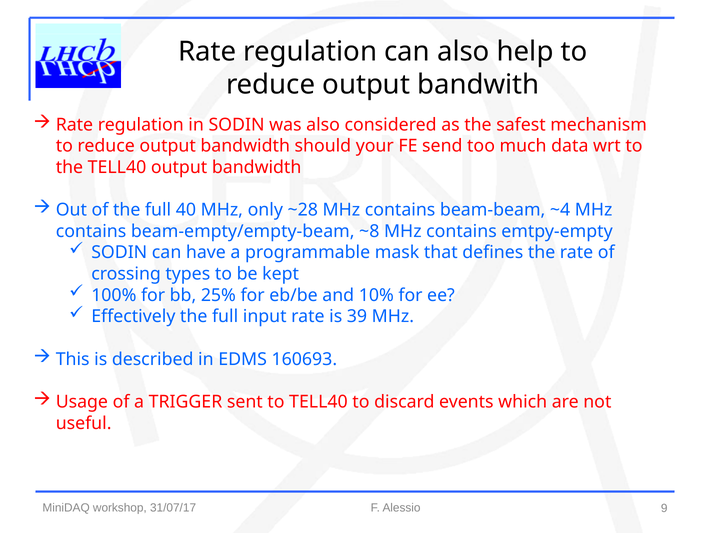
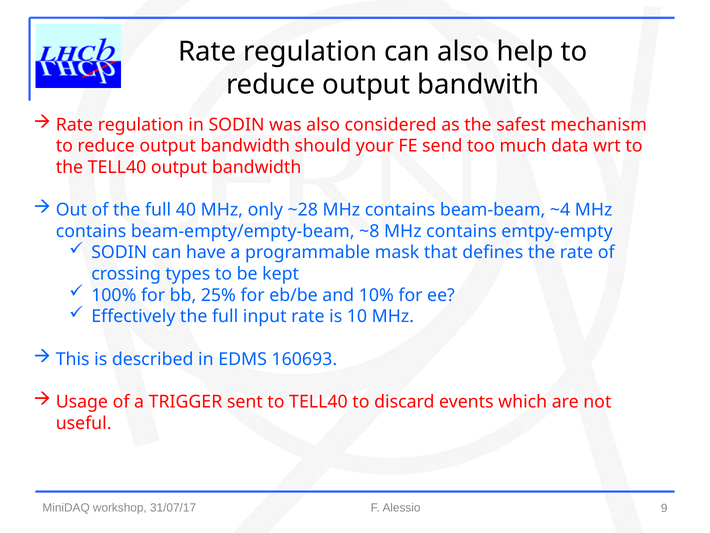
39: 39 -> 10 (357, 316)
